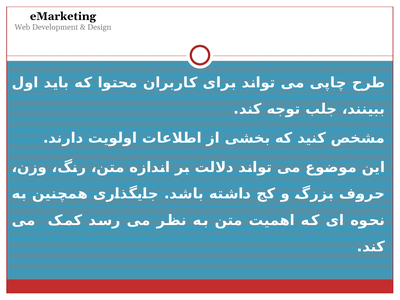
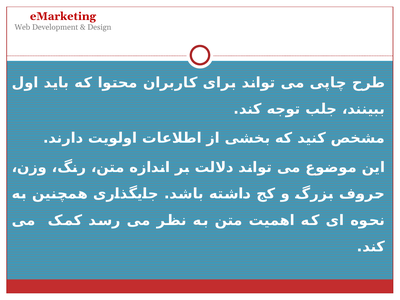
eMarketing colour: black -> red (63, 16)
